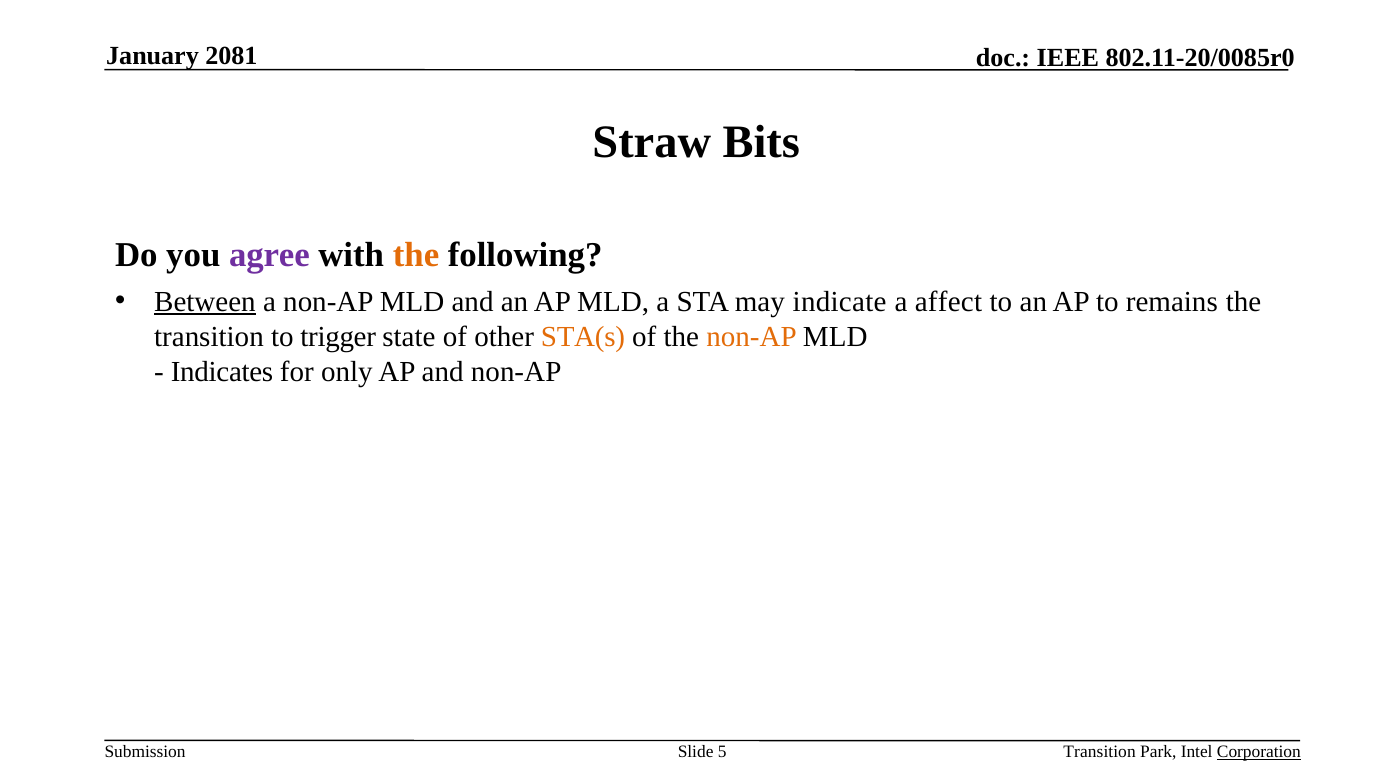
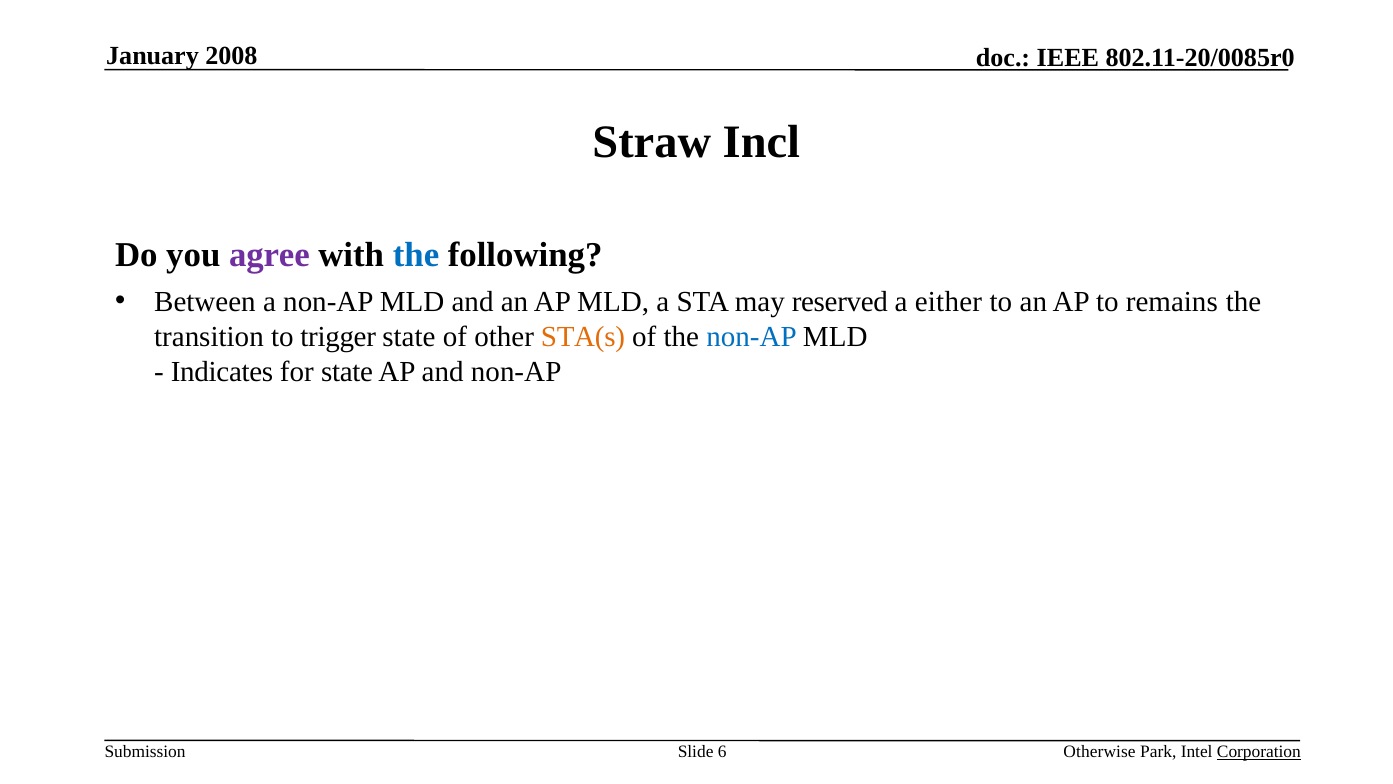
2081: 2081 -> 2008 (231, 55)
Bits: Bits -> Incl (761, 142)
the colour: orange -> blue (416, 255)
Between underline: present -> none (205, 302)
indicate: indicate -> reserved (840, 302)
affect: affect -> either (948, 302)
non-AP colour: orange -> blue (752, 336)
for only: only -> state (347, 371)
5: 5 -> 6 (722, 751)
Transition: Transition -> Otherwise (1100, 751)
